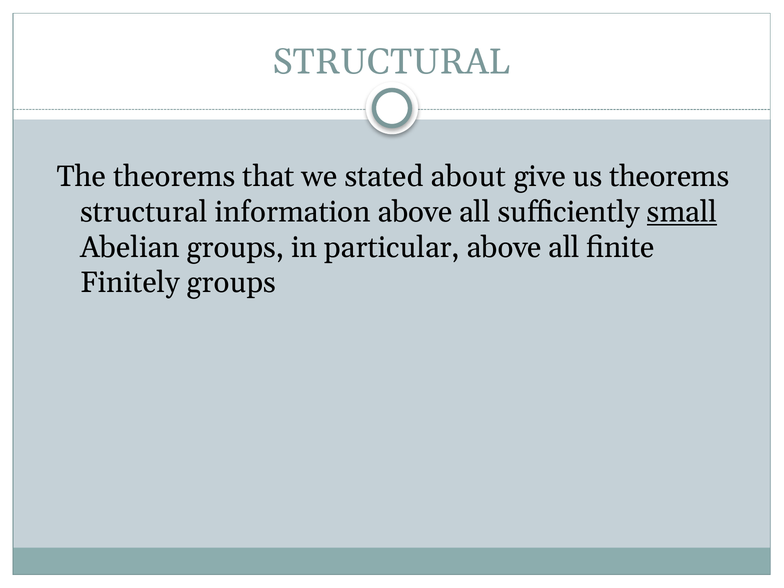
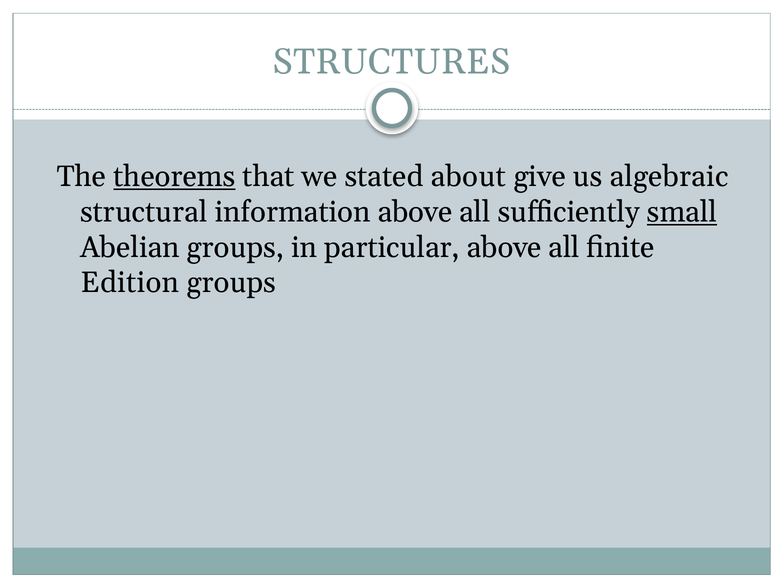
STRUCTURAL: STRUCTURAL -> STRUCTURES (392, 62)
theorems underline: none -> present (174, 177)
us theorems: theorems -> algebraic (669, 177)
Finitely: Finitely -> Edition (130, 283)
